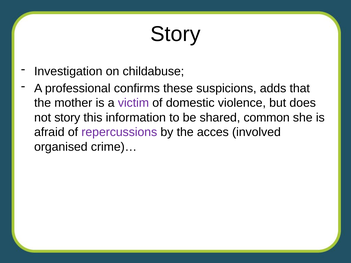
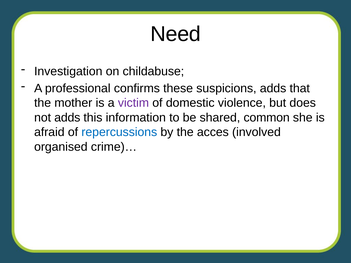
Story: Story -> Need (176, 34)
not story: story -> adds (67, 118)
repercussions colour: purple -> blue (119, 132)
